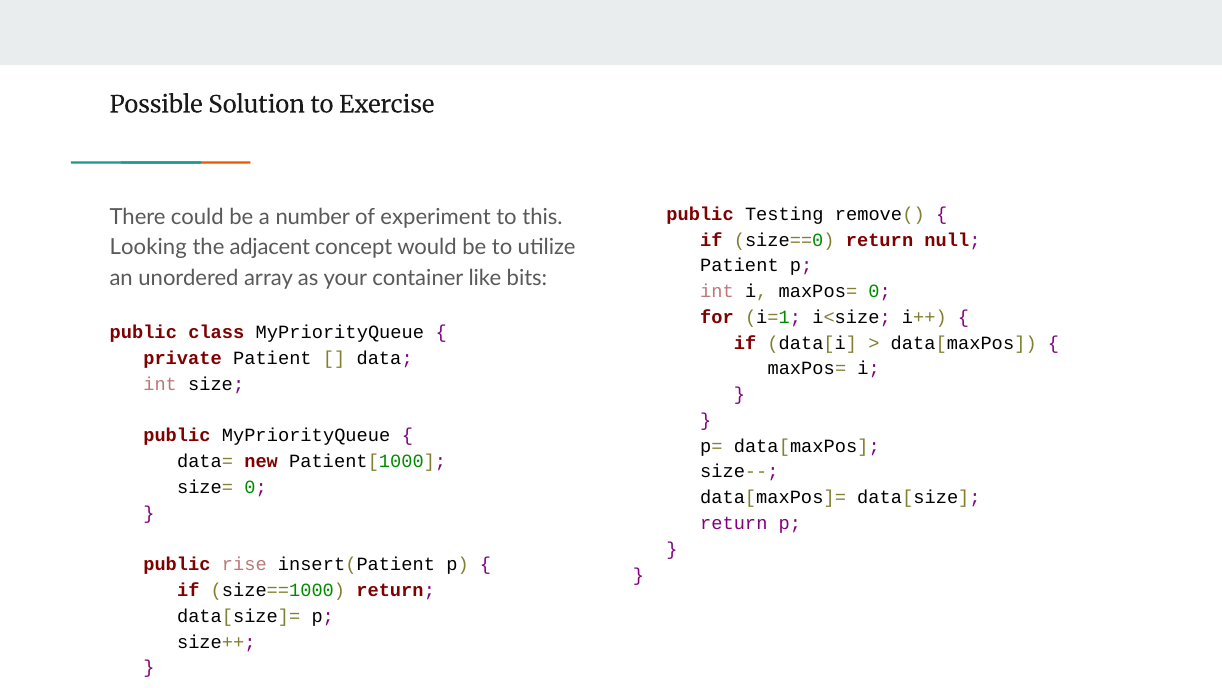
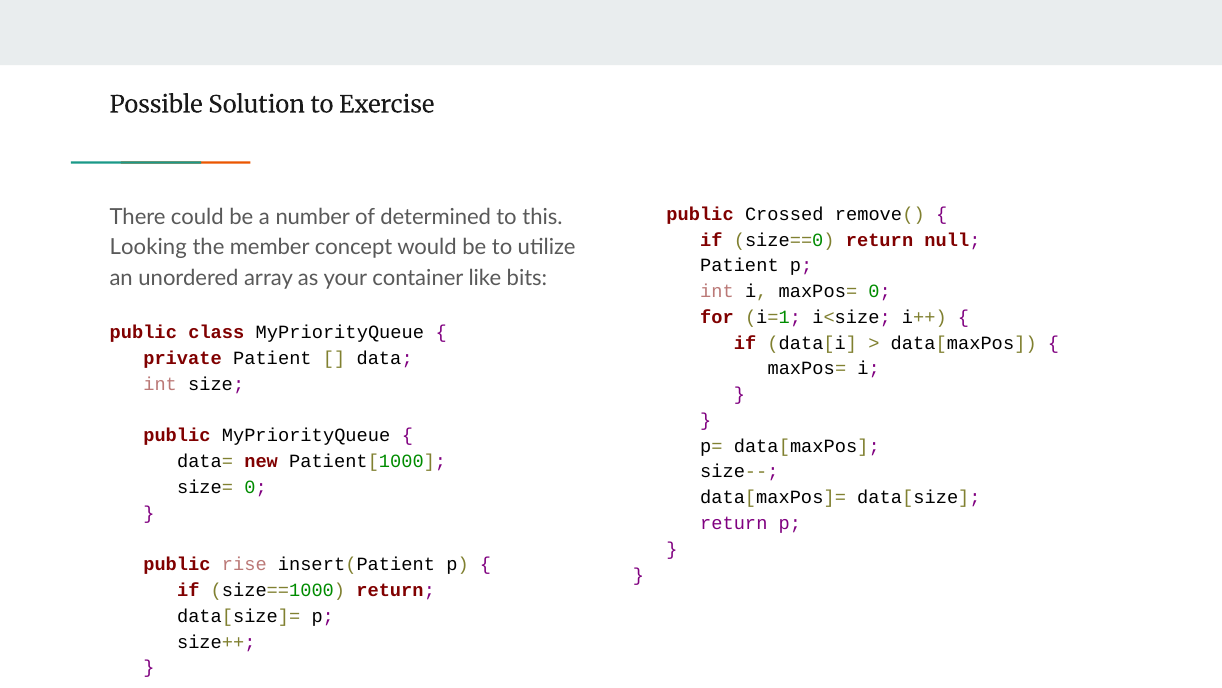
Testing: Testing -> Crossed (784, 214)
experiment: experiment -> determined (436, 217)
adjacent: adjacent -> member (270, 247)
